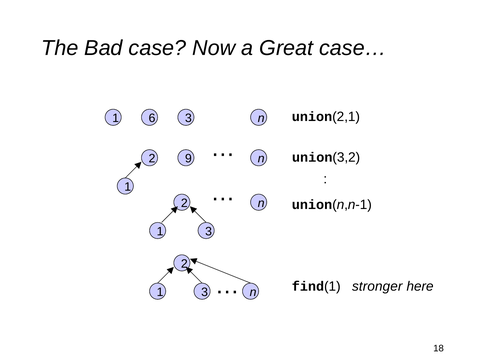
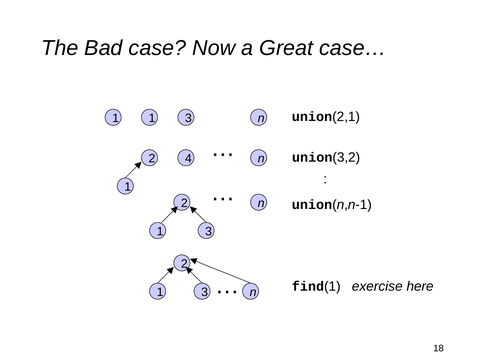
1 6: 6 -> 1 (152, 118)
9: 9 -> 4 (188, 158)
stronger: stronger -> exercise (377, 286)
